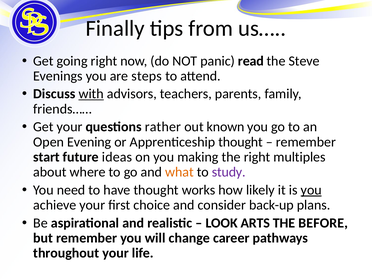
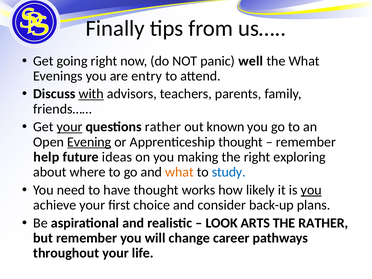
read: read -> well (251, 61)
the Steve: Steve -> What (304, 61)
steps: steps -> entry (147, 76)
your underline: none -> present (70, 127)
Evening underline: none -> present (89, 142)
start: start -> help (46, 157)
multiples: multiples -> exploring (300, 157)
study colour: purple -> blue (229, 172)
THE BEFORE: BEFORE -> RATHER (323, 223)
